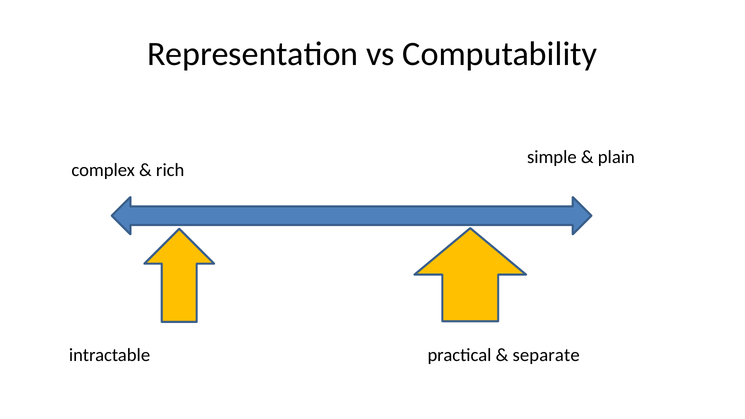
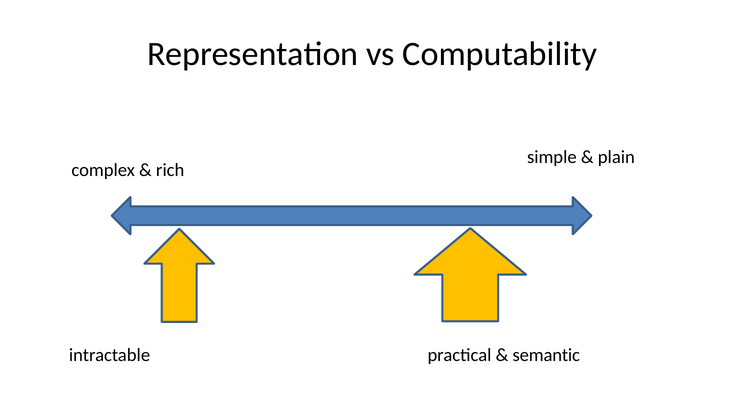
separate: separate -> semantic (546, 355)
